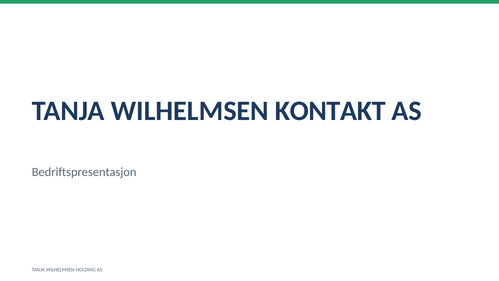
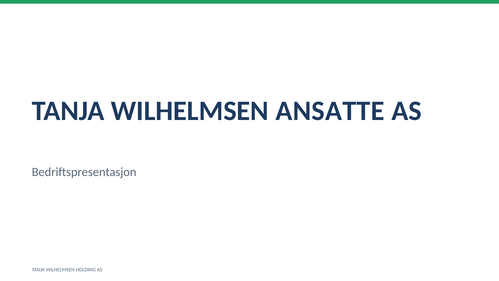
KONTAKT: KONTAKT -> ANSATTE (330, 111)
